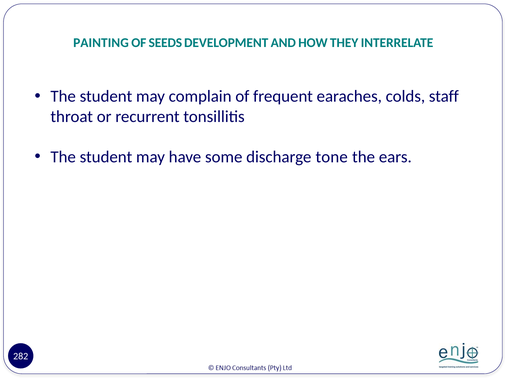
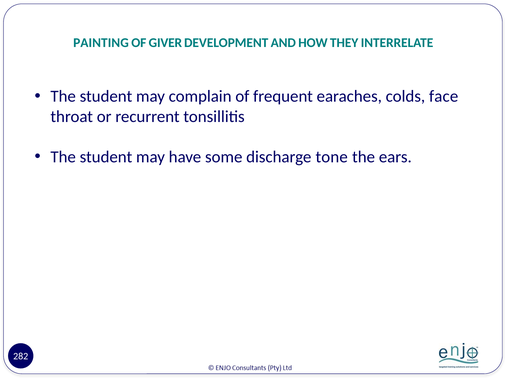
SEEDS: SEEDS -> GIVER (165, 43)
staff: staff -> face (444, 97)
